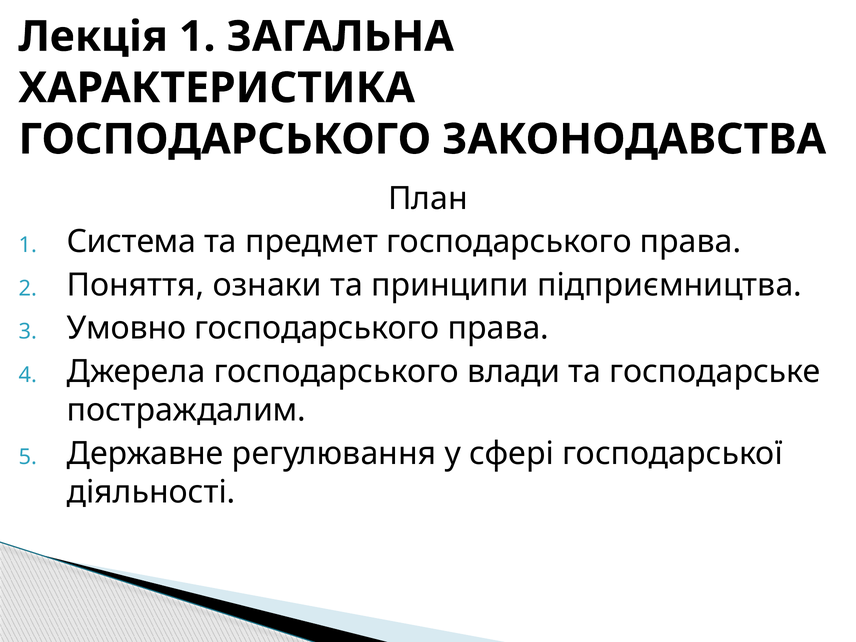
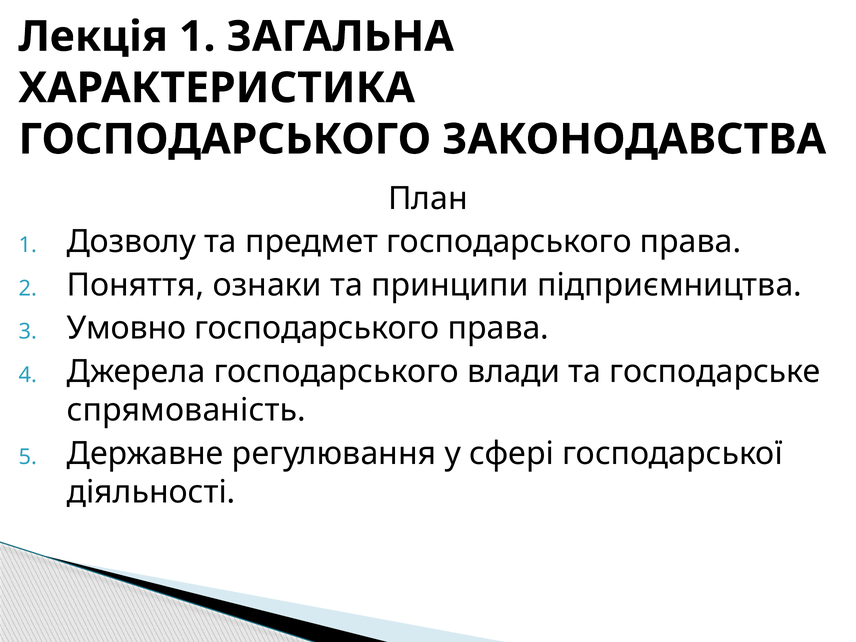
Система: Система -> Дозволу (131, 242)
постраждалим: постраждалим -> спрямованість (186, 410)
